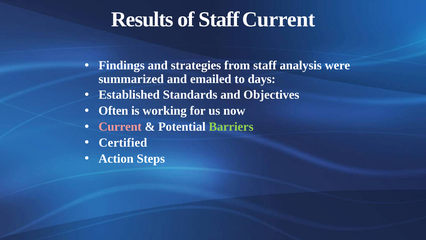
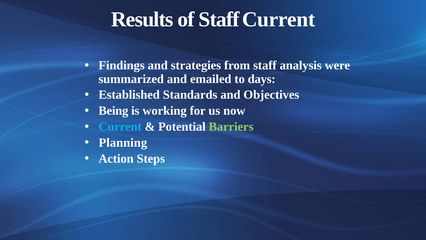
Often: Often -> Being (113, 111)
Current colour: pink -> light blue (120, 127)
Certified: Certified -> Planning (123, 142)
